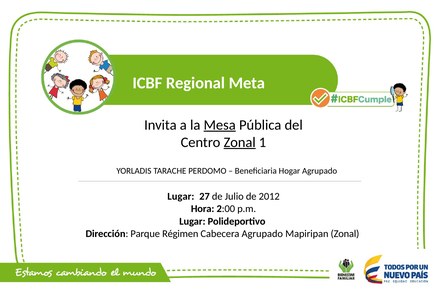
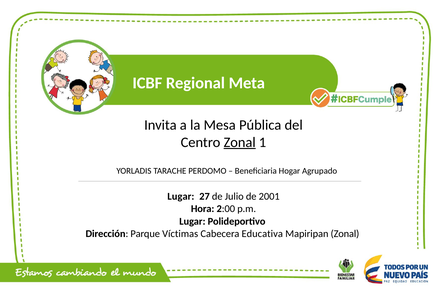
Mesa underline: present -> none (220, 125)
2012: 2012 -> 2001 (269, 196)
Régimen: Régimen -> Víctimas (180, 233)
Cabecera Agrupado: Agrupado -> Educativa (262, 233)
